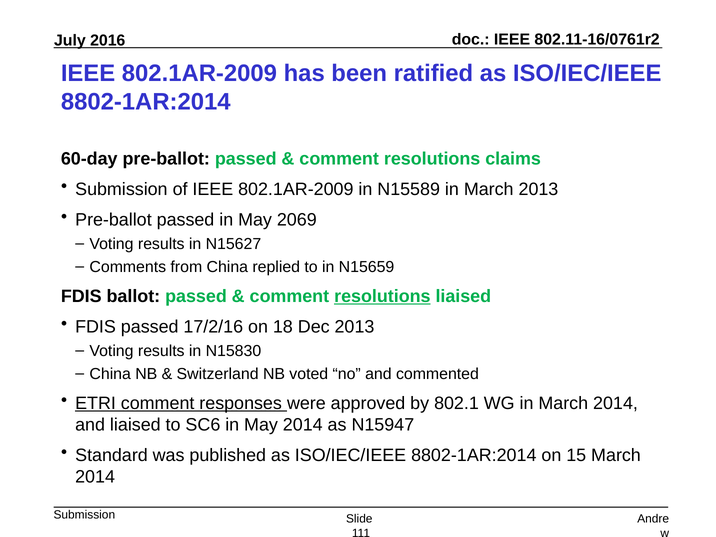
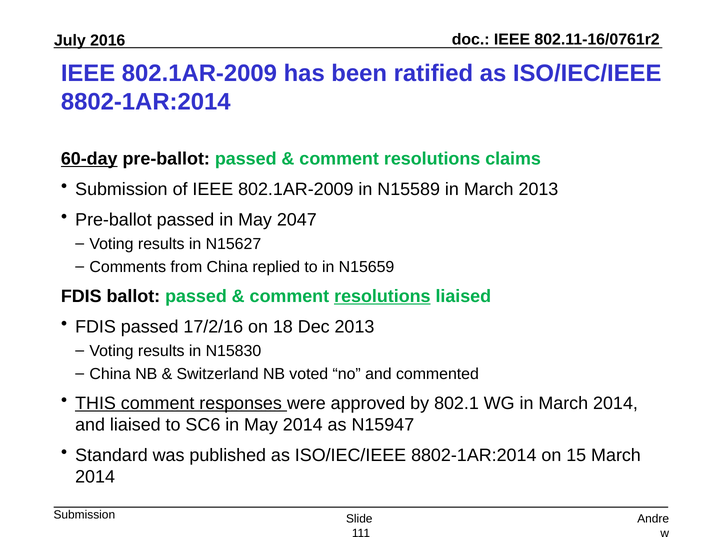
60-day underline: none -> present (89, 159)
2069: 2069 -> 2047 (297, 220)
ETRI: ETRI -> THIS (96, 403)
